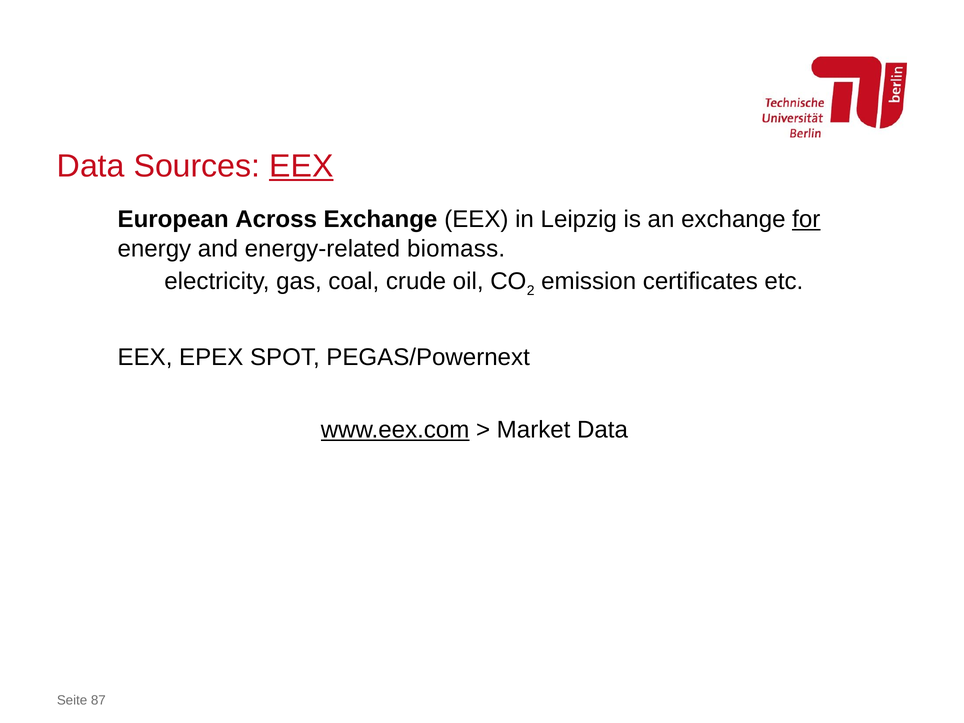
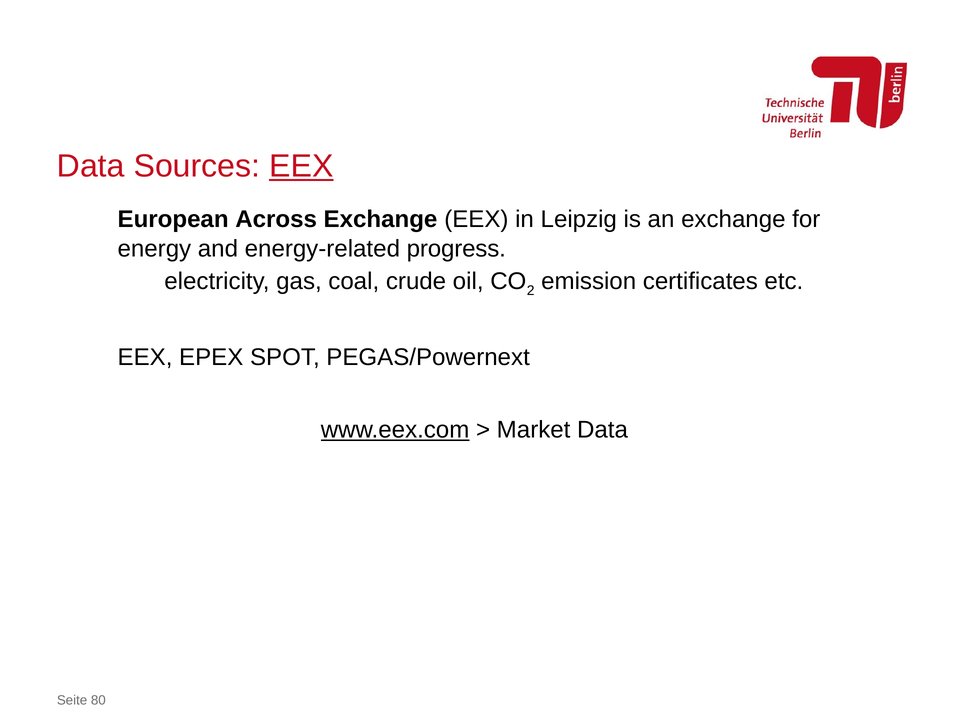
for underline: present -> none (806, 220)
biomass: biomass -> progress (456, 249)
87: 87 -> 80 (98, 700)
